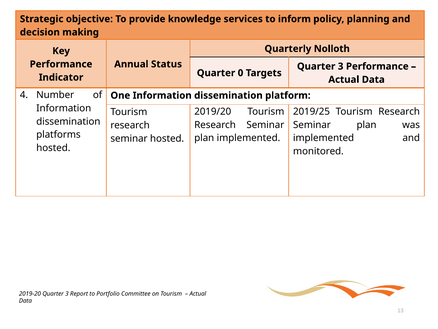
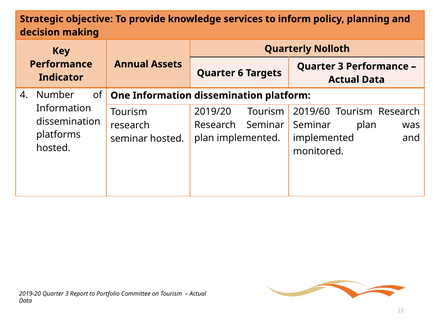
Status: Status -> Assets (167, 64)
0: 0 -> 6 (241, 73)
2019/25: 2019/25 -> 2019/60 (311, 111)
